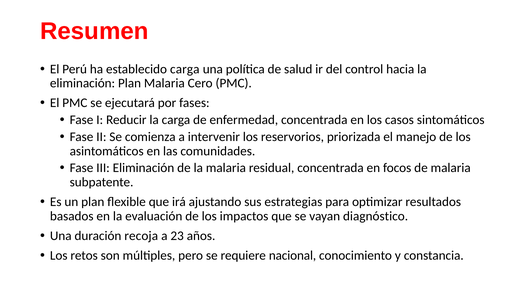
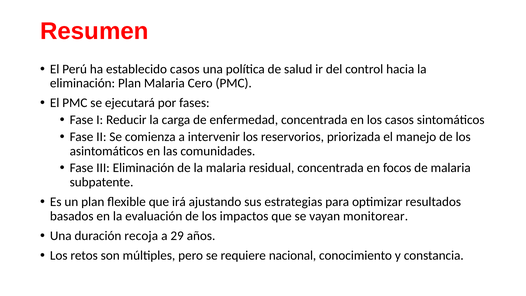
establecido carga: carga -> casos (185, 69)
diagnóstico: diagnóstico -> monitorear (376, 216)
23: 23 -> 29 (177, 236)
